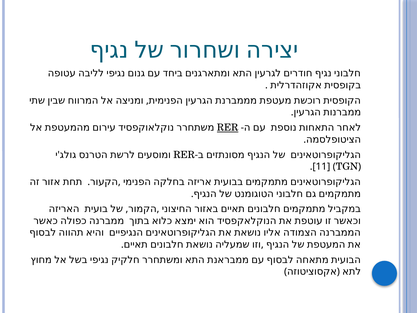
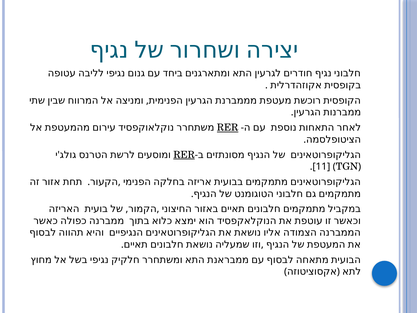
RER underline: none -> present (184, 155)
